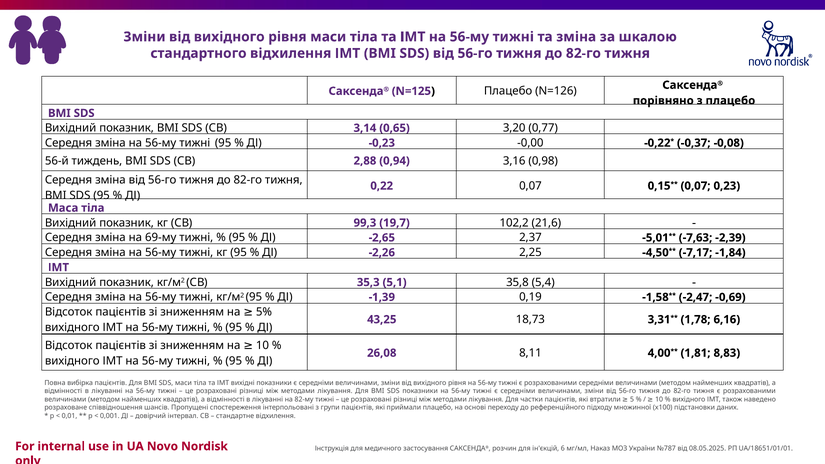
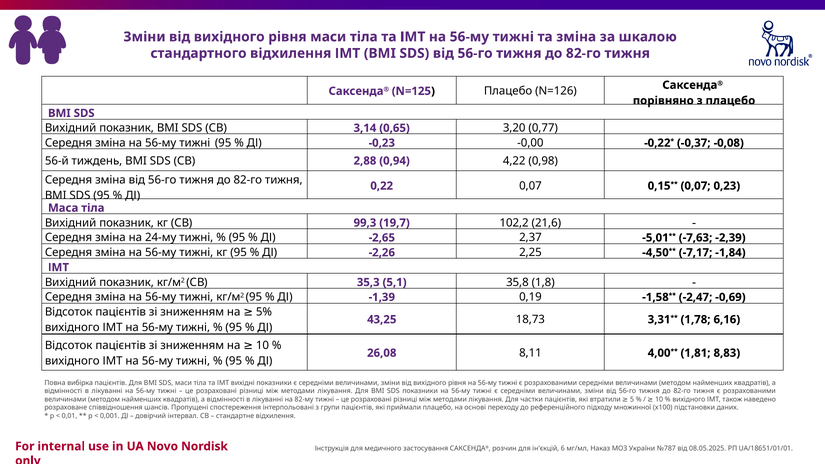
3,16: 3,16 -> 4,22 (514, 161)
69-му: 69-му -> 24-му (161, 238)
5,4: 5,4 -> 1,8 (543, 282)
